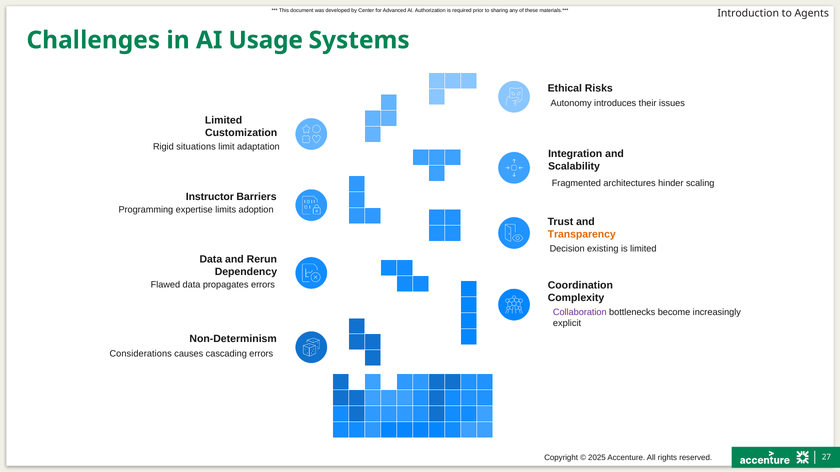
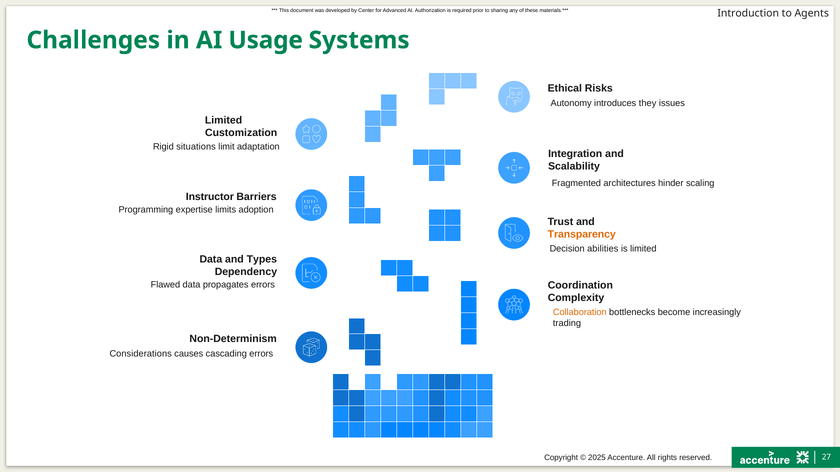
their: their -> they (648, 103)
existing: existing -> abilities (603, 249)
Rerun: Rerun -> Types (262, 259)
Collaboration colour: purple -> orange (580, 313)
explicit: explicit -> trading (567, 324)
